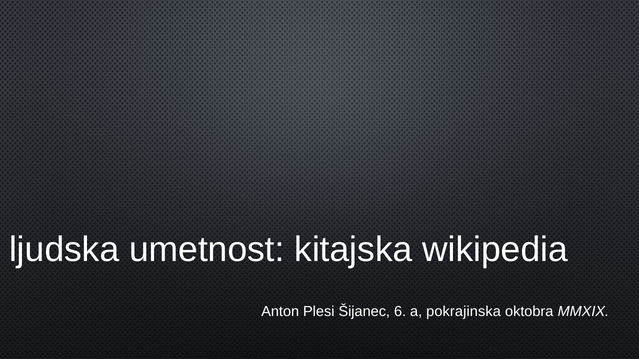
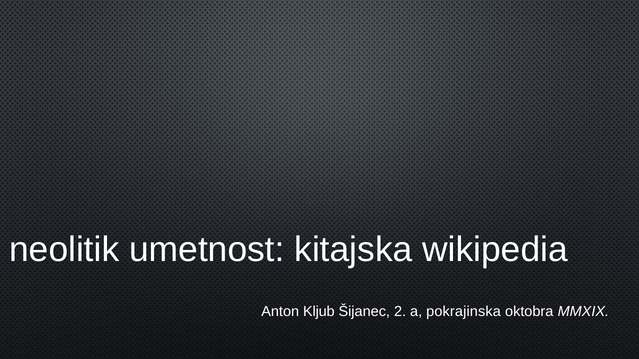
ljudska: ljudska -> neolitik (64, 250)
Plesi: Plesi -> Kljub (319, 312)
6: 6 -> 2 (400, 312)
